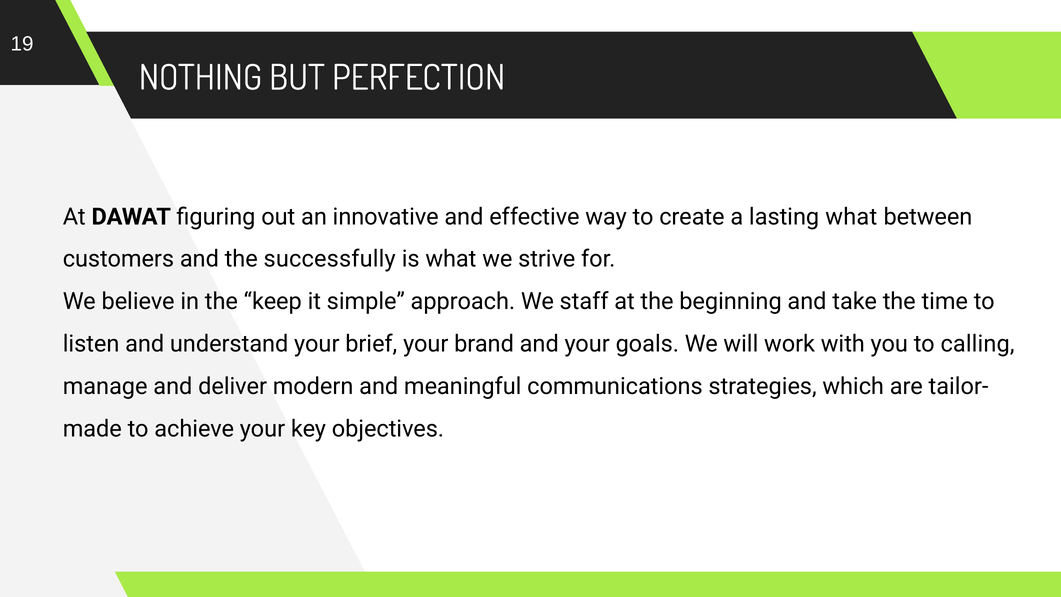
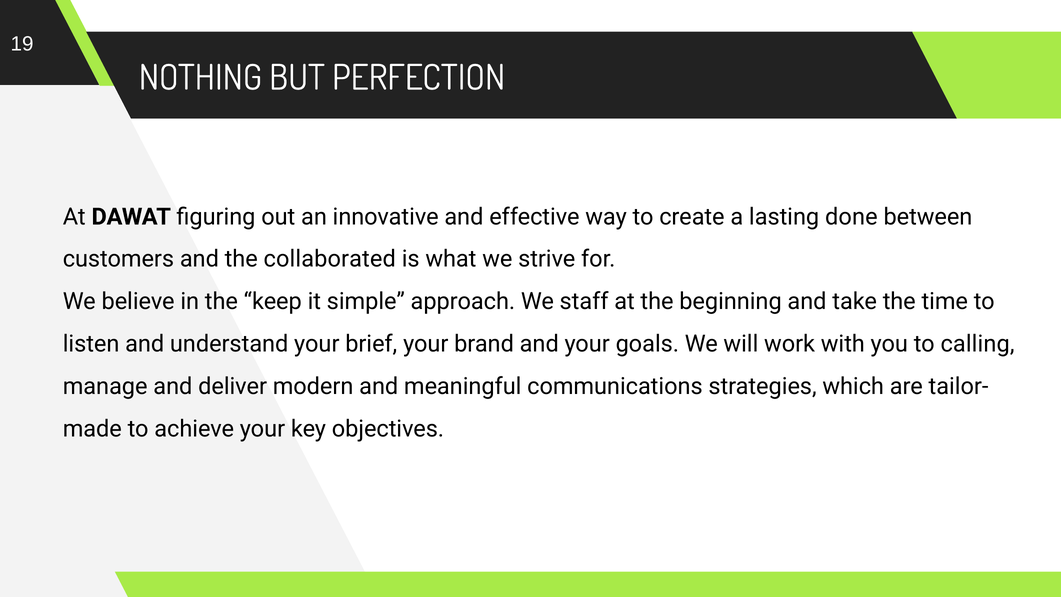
lasting what: what -> done (851, 217)
successfully: successfully -> collaborated (330, 259)
